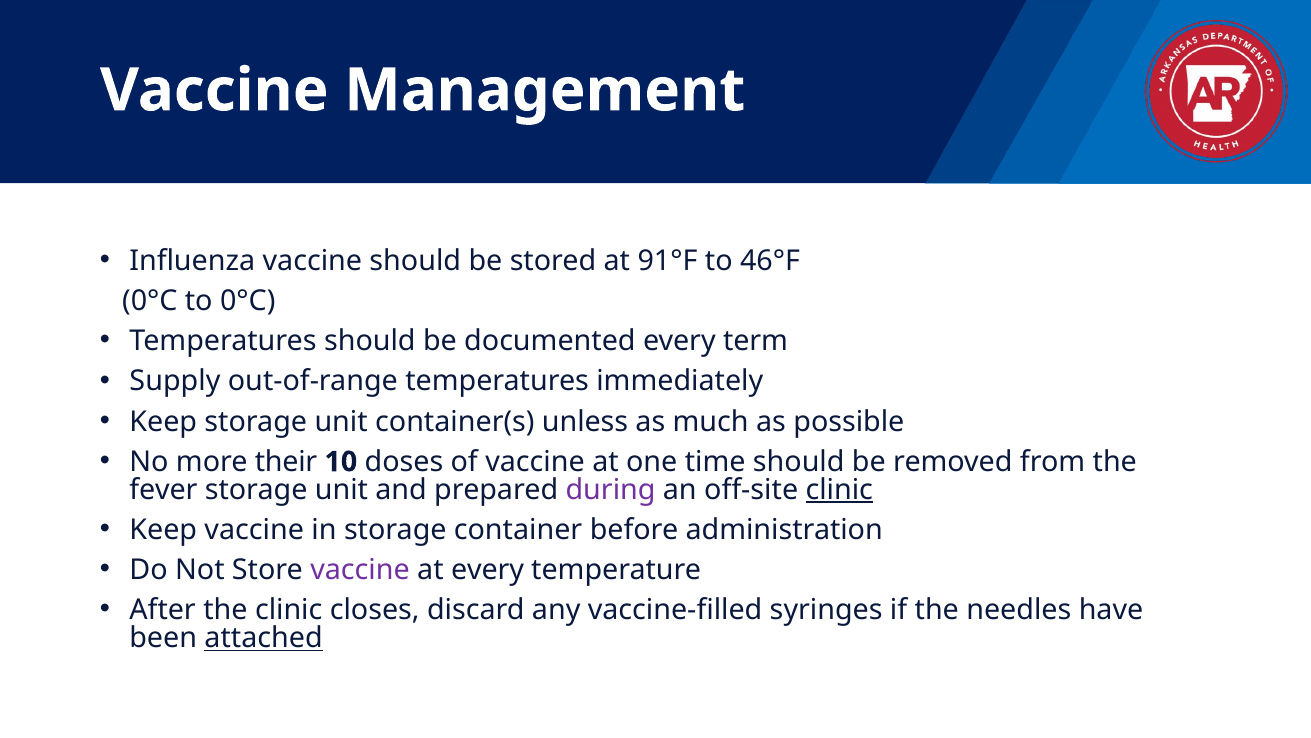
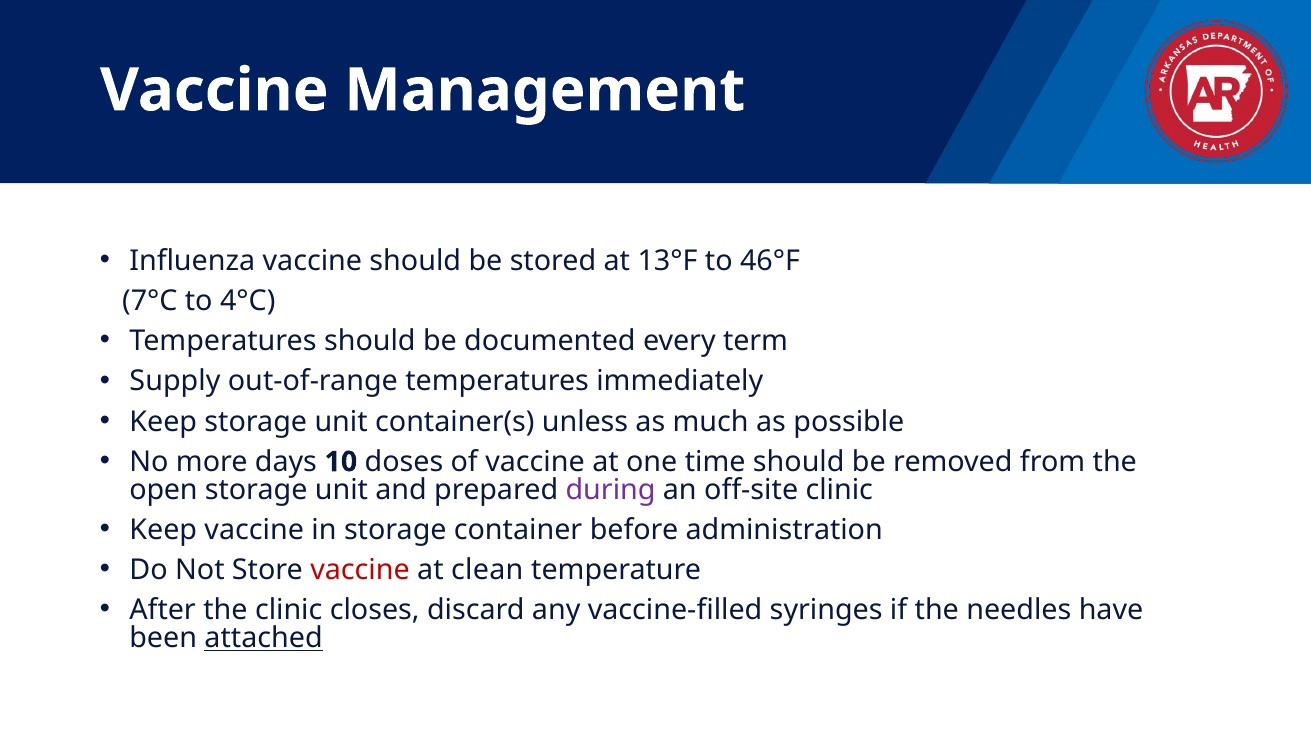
91°F: 91°F -> 13°F (668, 261)
0°C: 0°C -> 7°C (150, 301)
to 0°C: 0°C -> 4°C (248, 301)
their: their -> days (286, 461)
fever: fever -> open (163, 489)
clinic underline: present -> none (839, 489)
vaccine colour: purple -> red (360, 570)
at every: every -> clean (487, 570)
